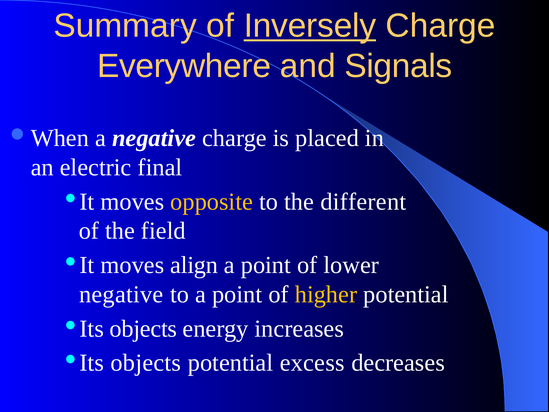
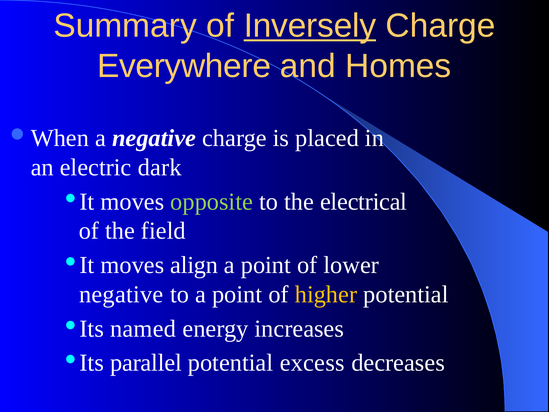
Signals: Signals -> Homes (398, 66)
final: final -> dark (160, 167)
opposite colour: yellow -> light green (212, 201)
different: different -> electrical (364, 201)
objects: objects -> named (143, 328)
objects: objects -> parallel (146, 363)
